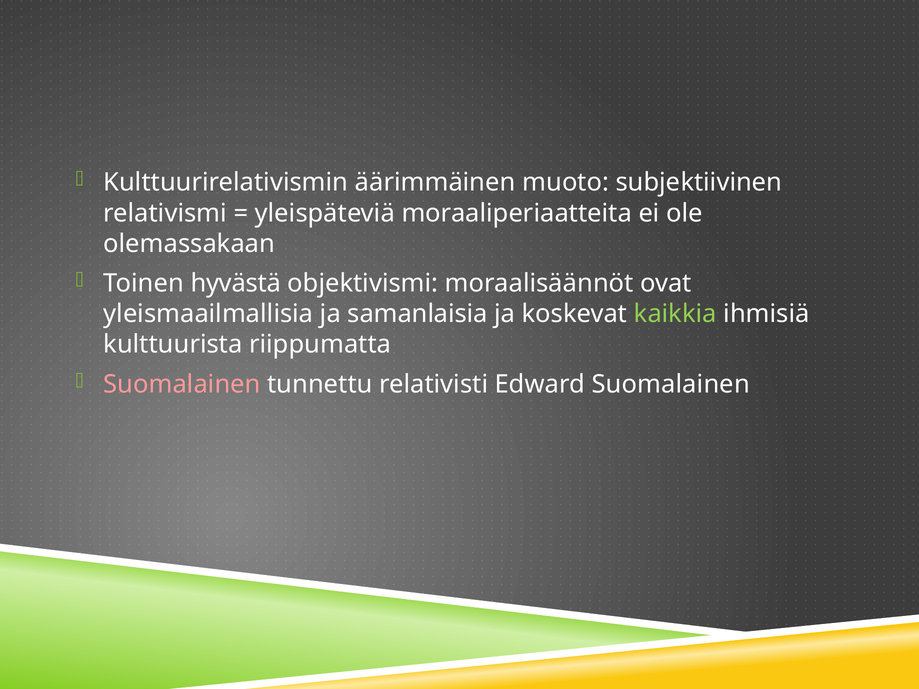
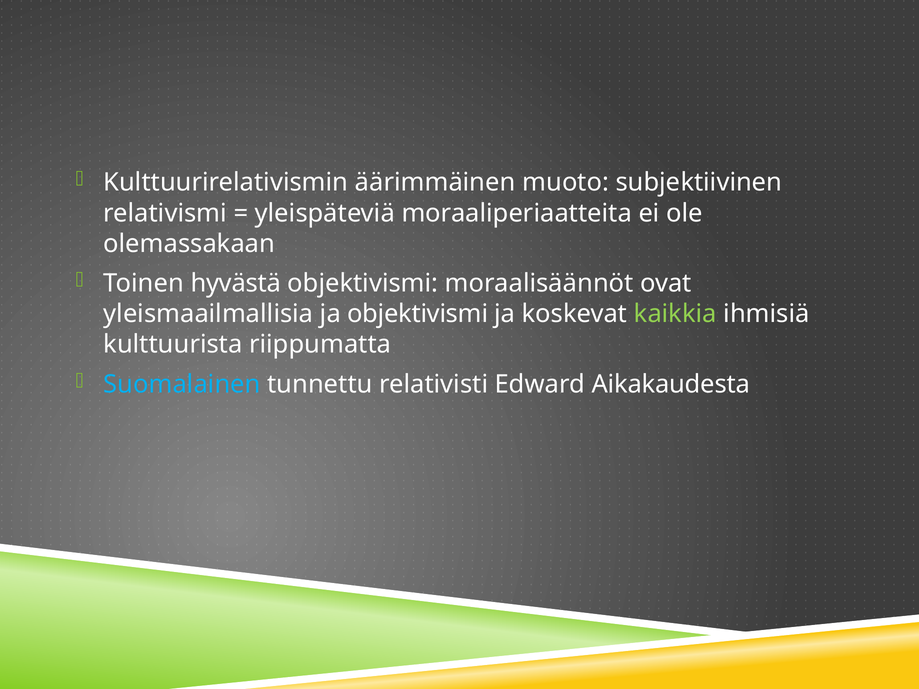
ja samanlaisia: samanlaisia -> objektivismi (418, 314)
Suomalainen colour: pink -> light blue (182, 384)
Edward Suomalainen: Suomalainen -> Aikakaudesta (671, 384)
